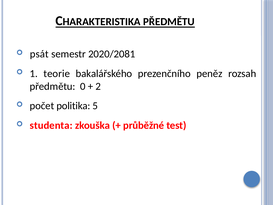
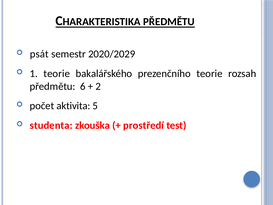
2020/2081: 2020/2081 -> 2020/2029 (112, 54)
prezenčního peněz: peněz -> teorie (209, 73)
0: 0 -> 6 (83, 86)
politika: politika -> aktivita (73, 106)
průběžné: průběžné -> prostředí (144, 125)
